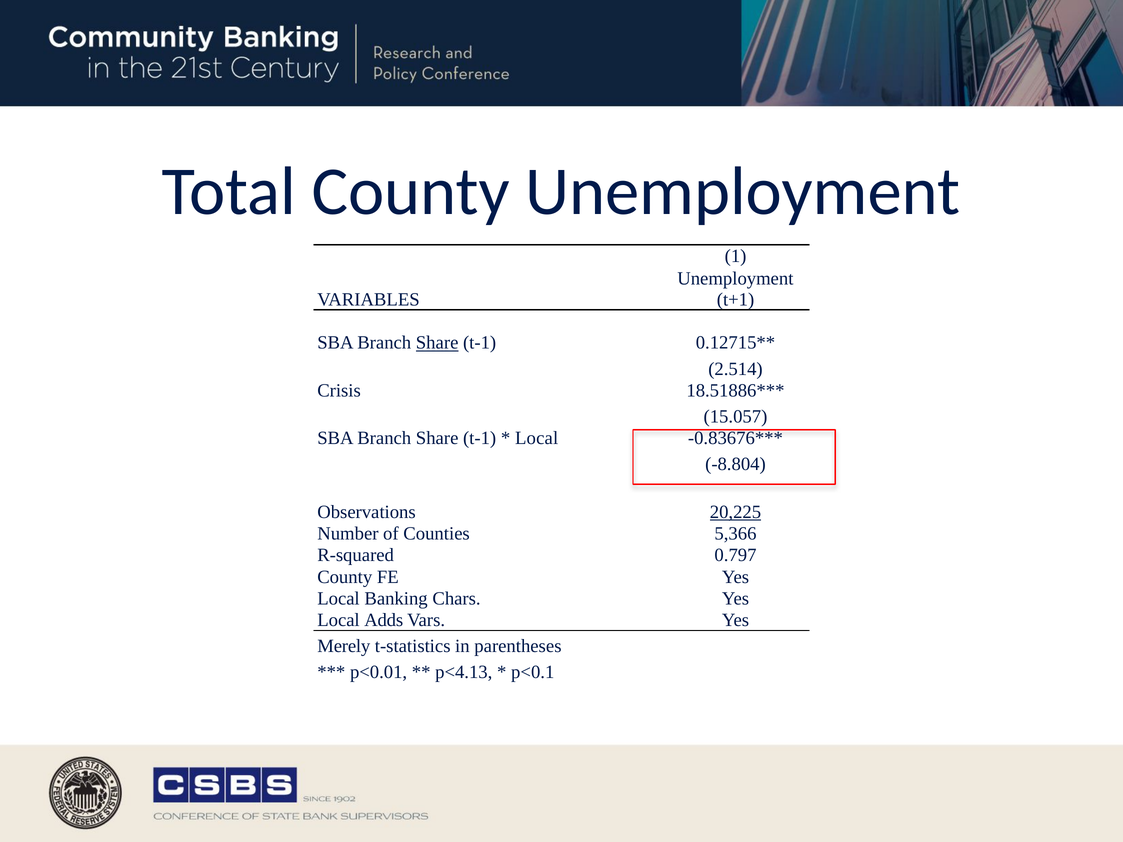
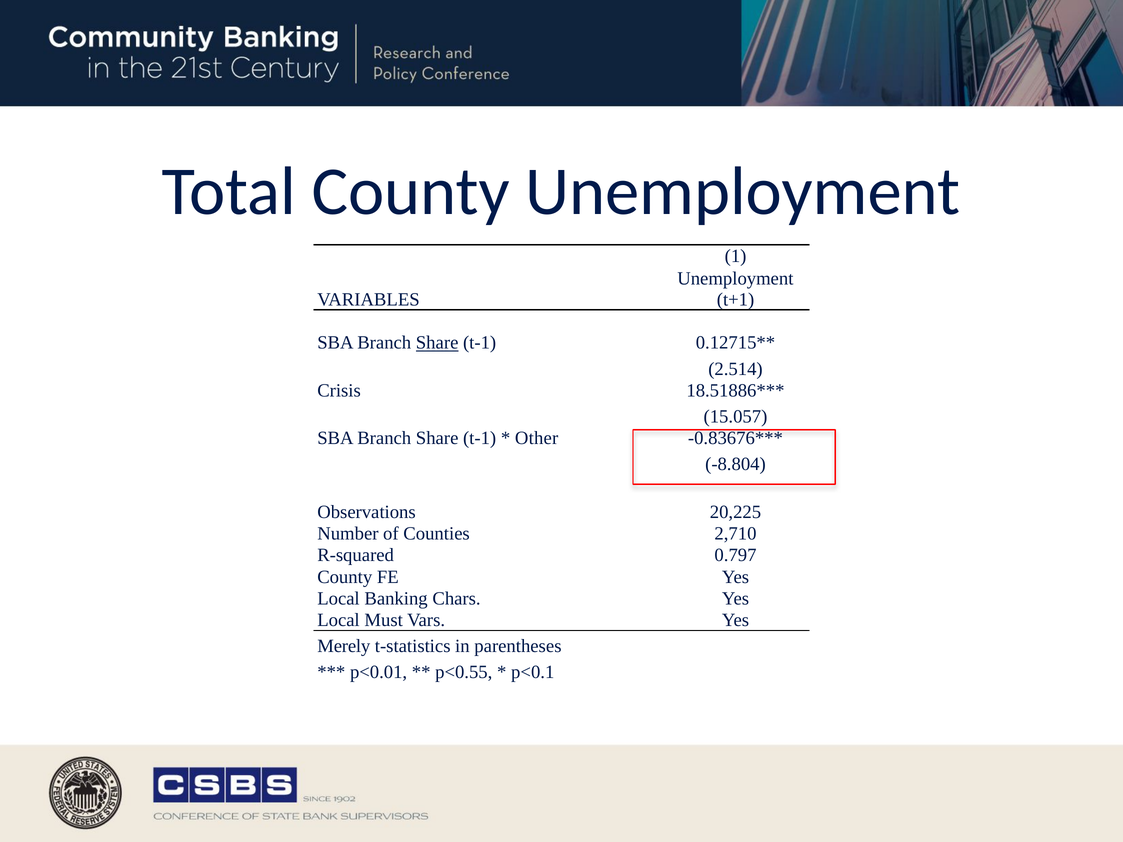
Local: Local -> Other (537, 438)
20,225 underline: present -> none (735, 512)
5,366: 5,366 -> 2,710 (736, 534)
Adds: Adds -> Must (384, 620)
p<4.13: p<4.13 -> p<0.55 (464, 672)
